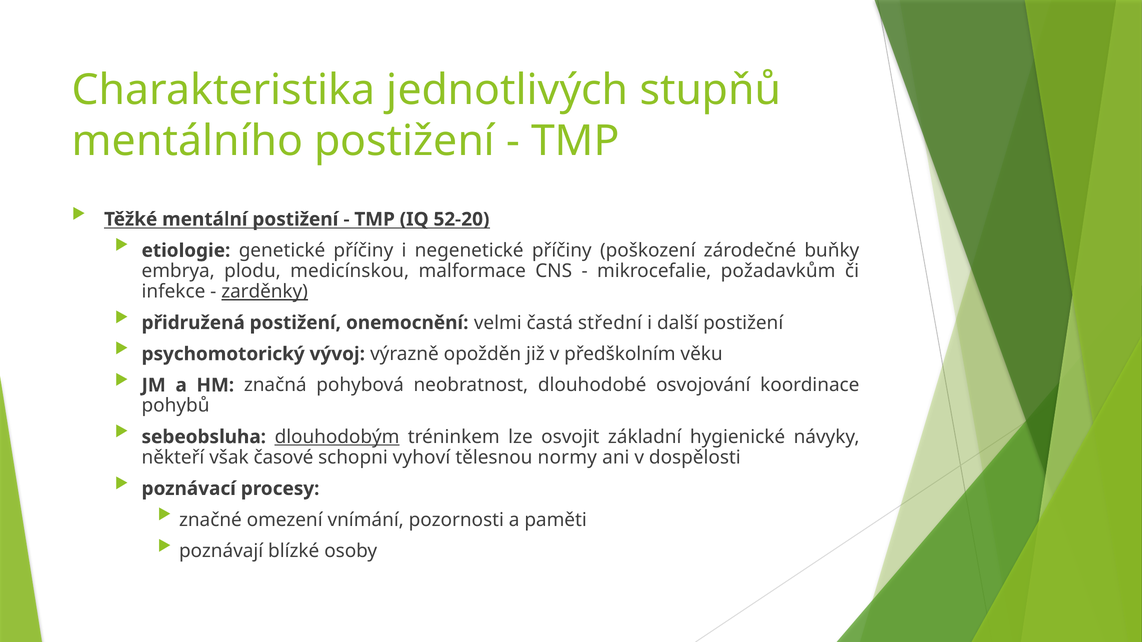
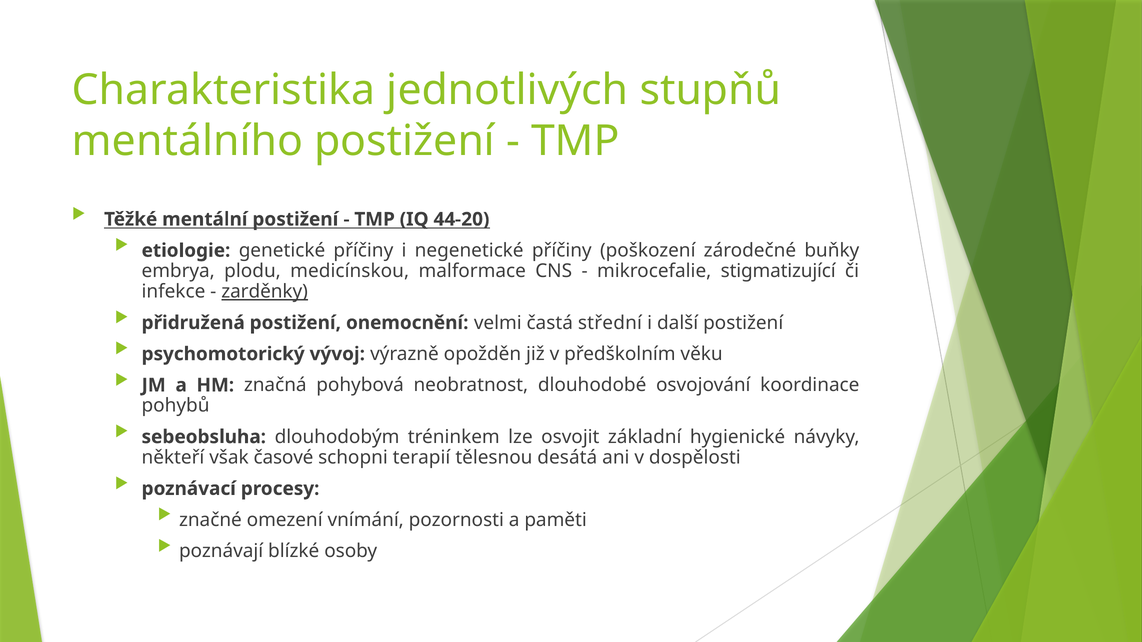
52-20: 52-20 -> 44-20 (461, 219)
požadavkům: požadavkům -> stigmatizující (778, 271)
dlouhodobým underline: present -> none (337, 437)
vyhoví: vyhoví -> terapií (422, 458)
normy: normy -> desátá (567, 458)
